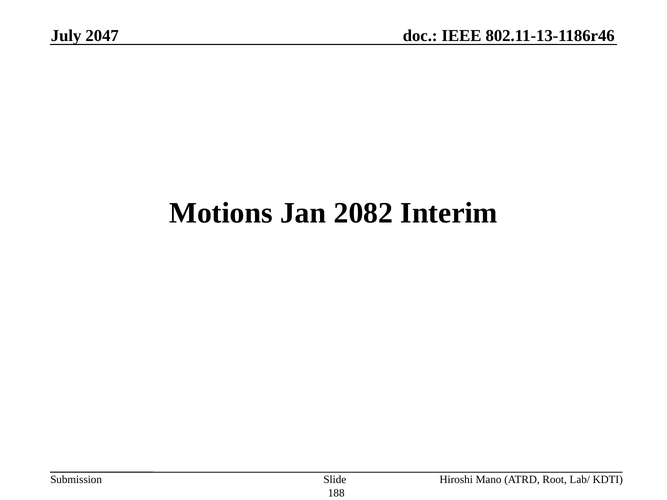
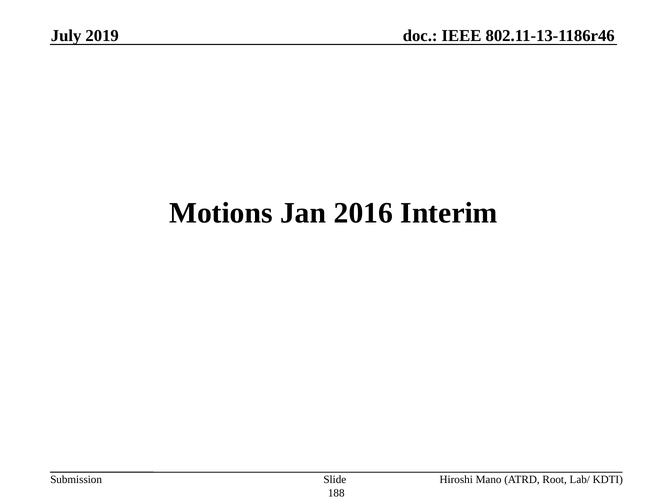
2047: 2047 -> 2019 (102, 36)
2082: 2082 -> 2016 (363, 213)
